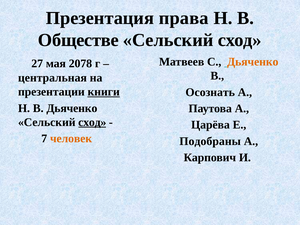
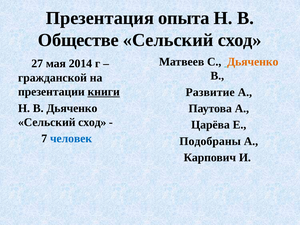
права: права -> опыта (184, 18)
2078: 2078 -> 2014 (80, 63)
центральная: центральная -> гражданской (52, 78)
Осознать: Осознать -> Развитие (210, 92)
сход underline: present -> none (92, 122)
человек colour: orange -> blue (71, 139)
